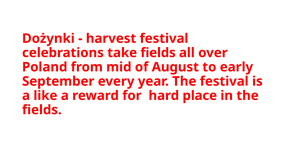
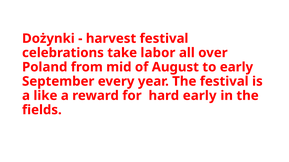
take fields: fields -> labor (158, 53)
hard place: place -> early (200, 96)
